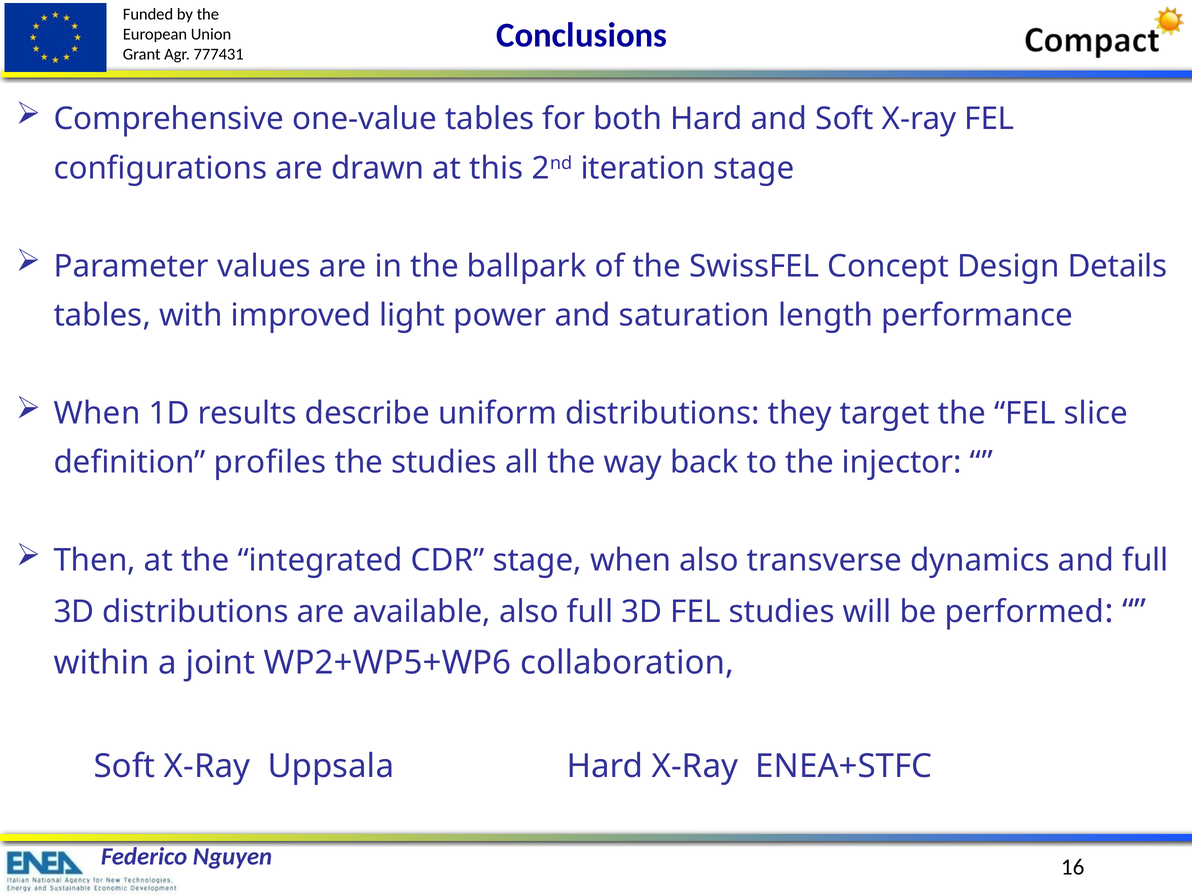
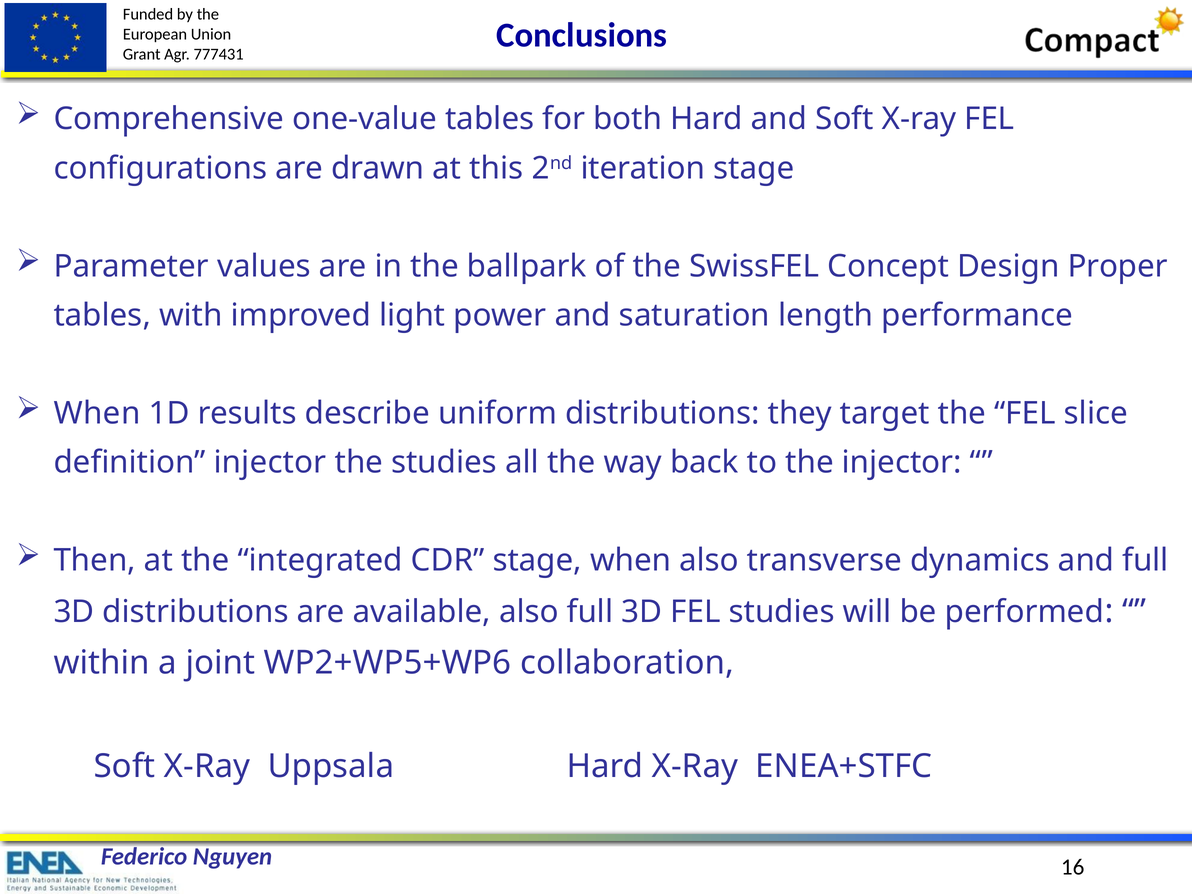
Details: Details -> Proper (1118, 266)
definition profiles: profiles -> injector (270, 462)
